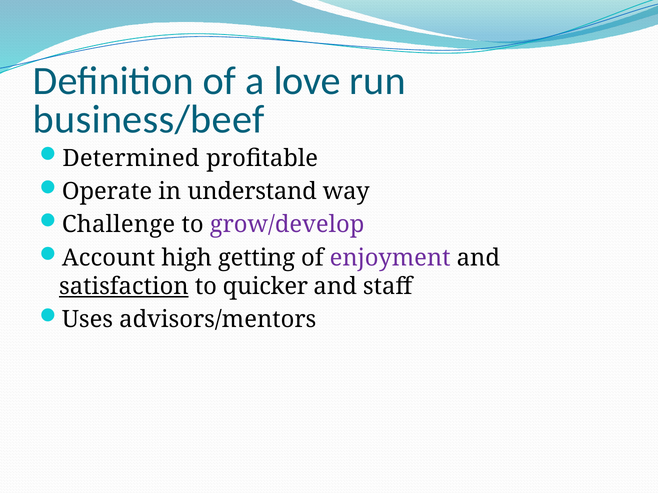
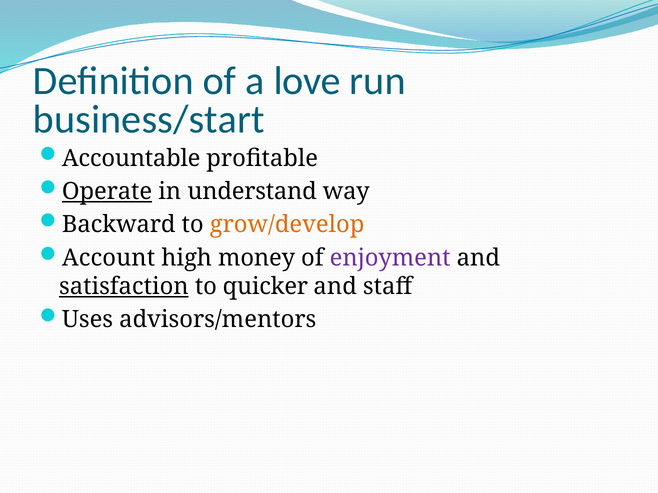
business/beef: business/beef -> business/start (149, 120)
Determined: Determined -> Accountable (131, 158)
Operate underline: none -> present (107, 192)
Challenge: Challenge -> Backward (119, 225)
grow/develop colour: purple -> orange (287, 225)
getting: getting -> money (257, 258)
